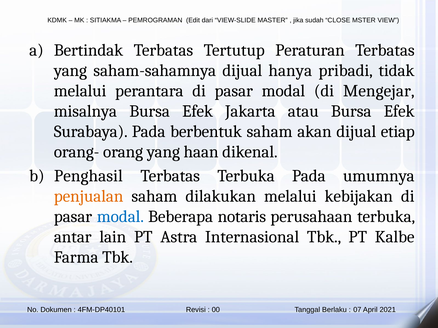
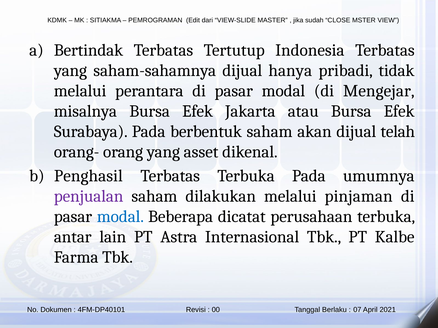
Peraturan: Peraturan -> Indonesia (310, 50)
etiap: etiap -> telah (398, 132)
haan: haan -> asset (201, 152)
penjualan colour: orange -> purple (89, 196)
kebijakan: kebijakan -> pinjaman (359, 196)
notaris: notaris -> dicatat (242, 217)
